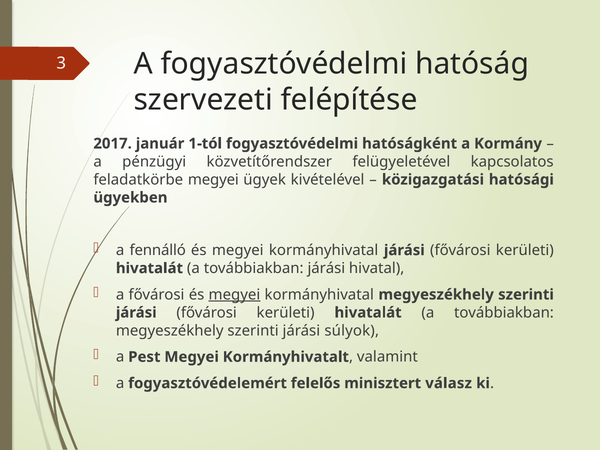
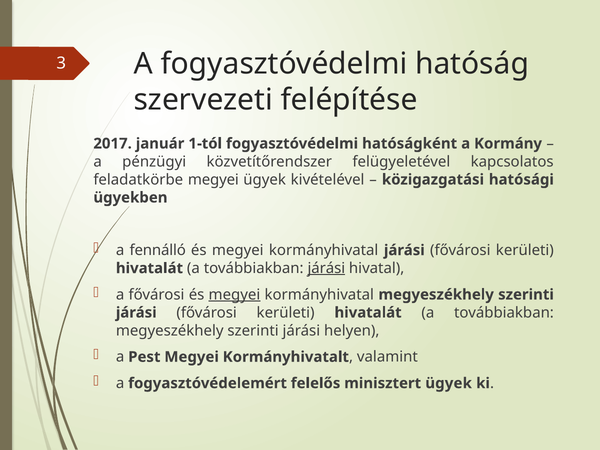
járási underline: none -> present (326, 268)
súlyok: súlyok -> helyen (352, 331)
minisztert válasz: válasz -> ügyek (449, 383)
